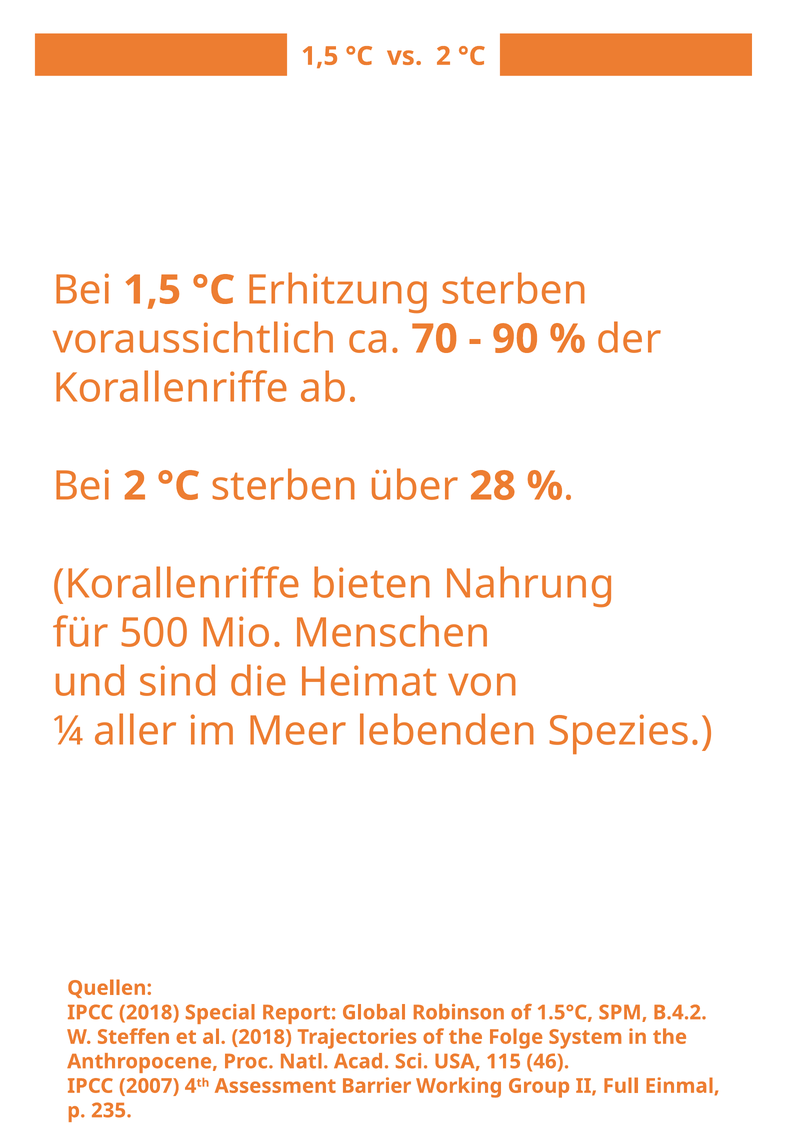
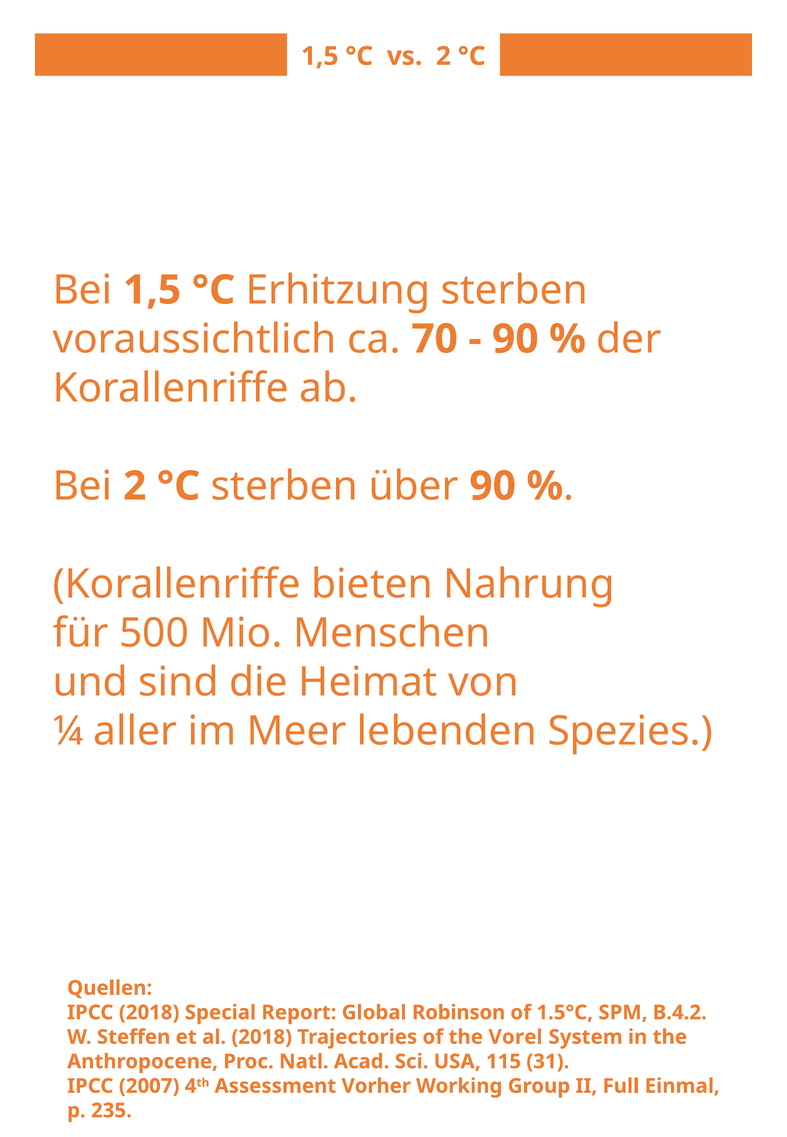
über 28: 28 -> 90 (493, 486)
Folge: Folge -> Vorel (516, 1037)
46: 46 -> 31 (548, 1061)
Barrier: Barrier -> Vorher (376, 1086)
